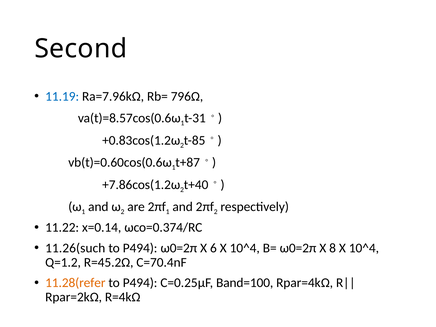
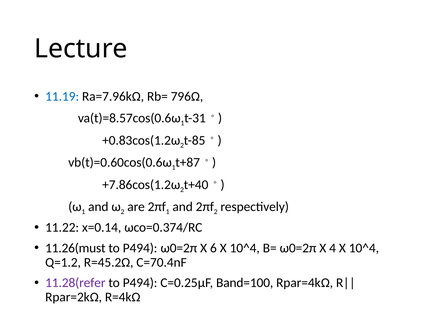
Second: Second -> Lecture (81, 49)
11.26(such: 11.26(such -> 11.26(must (75, 248)
8: 8 -> 4 (333, 248)
11.28(refer colour: orange -> purple (75, 283)
